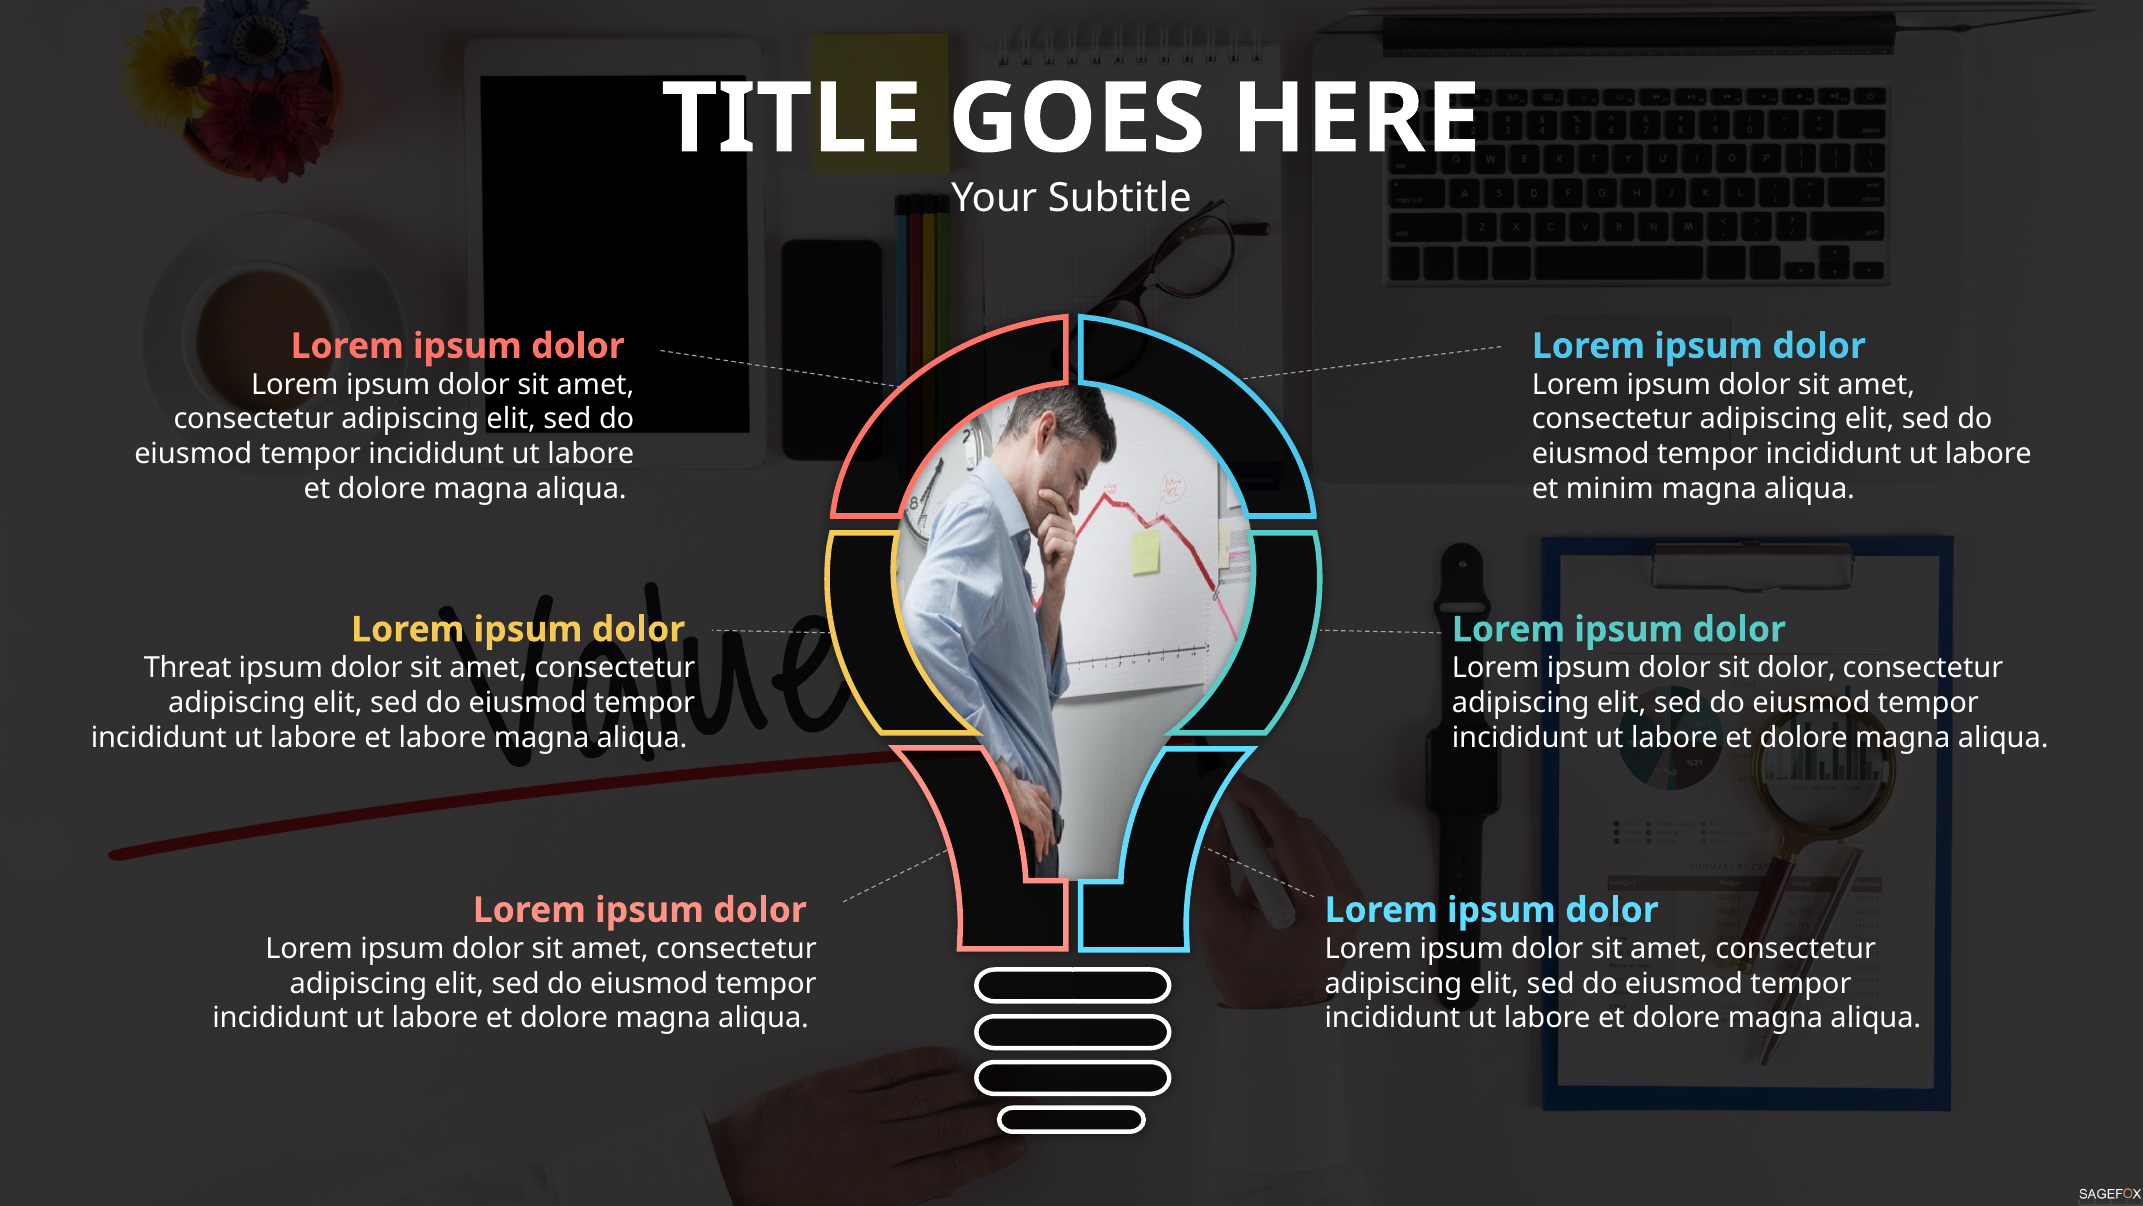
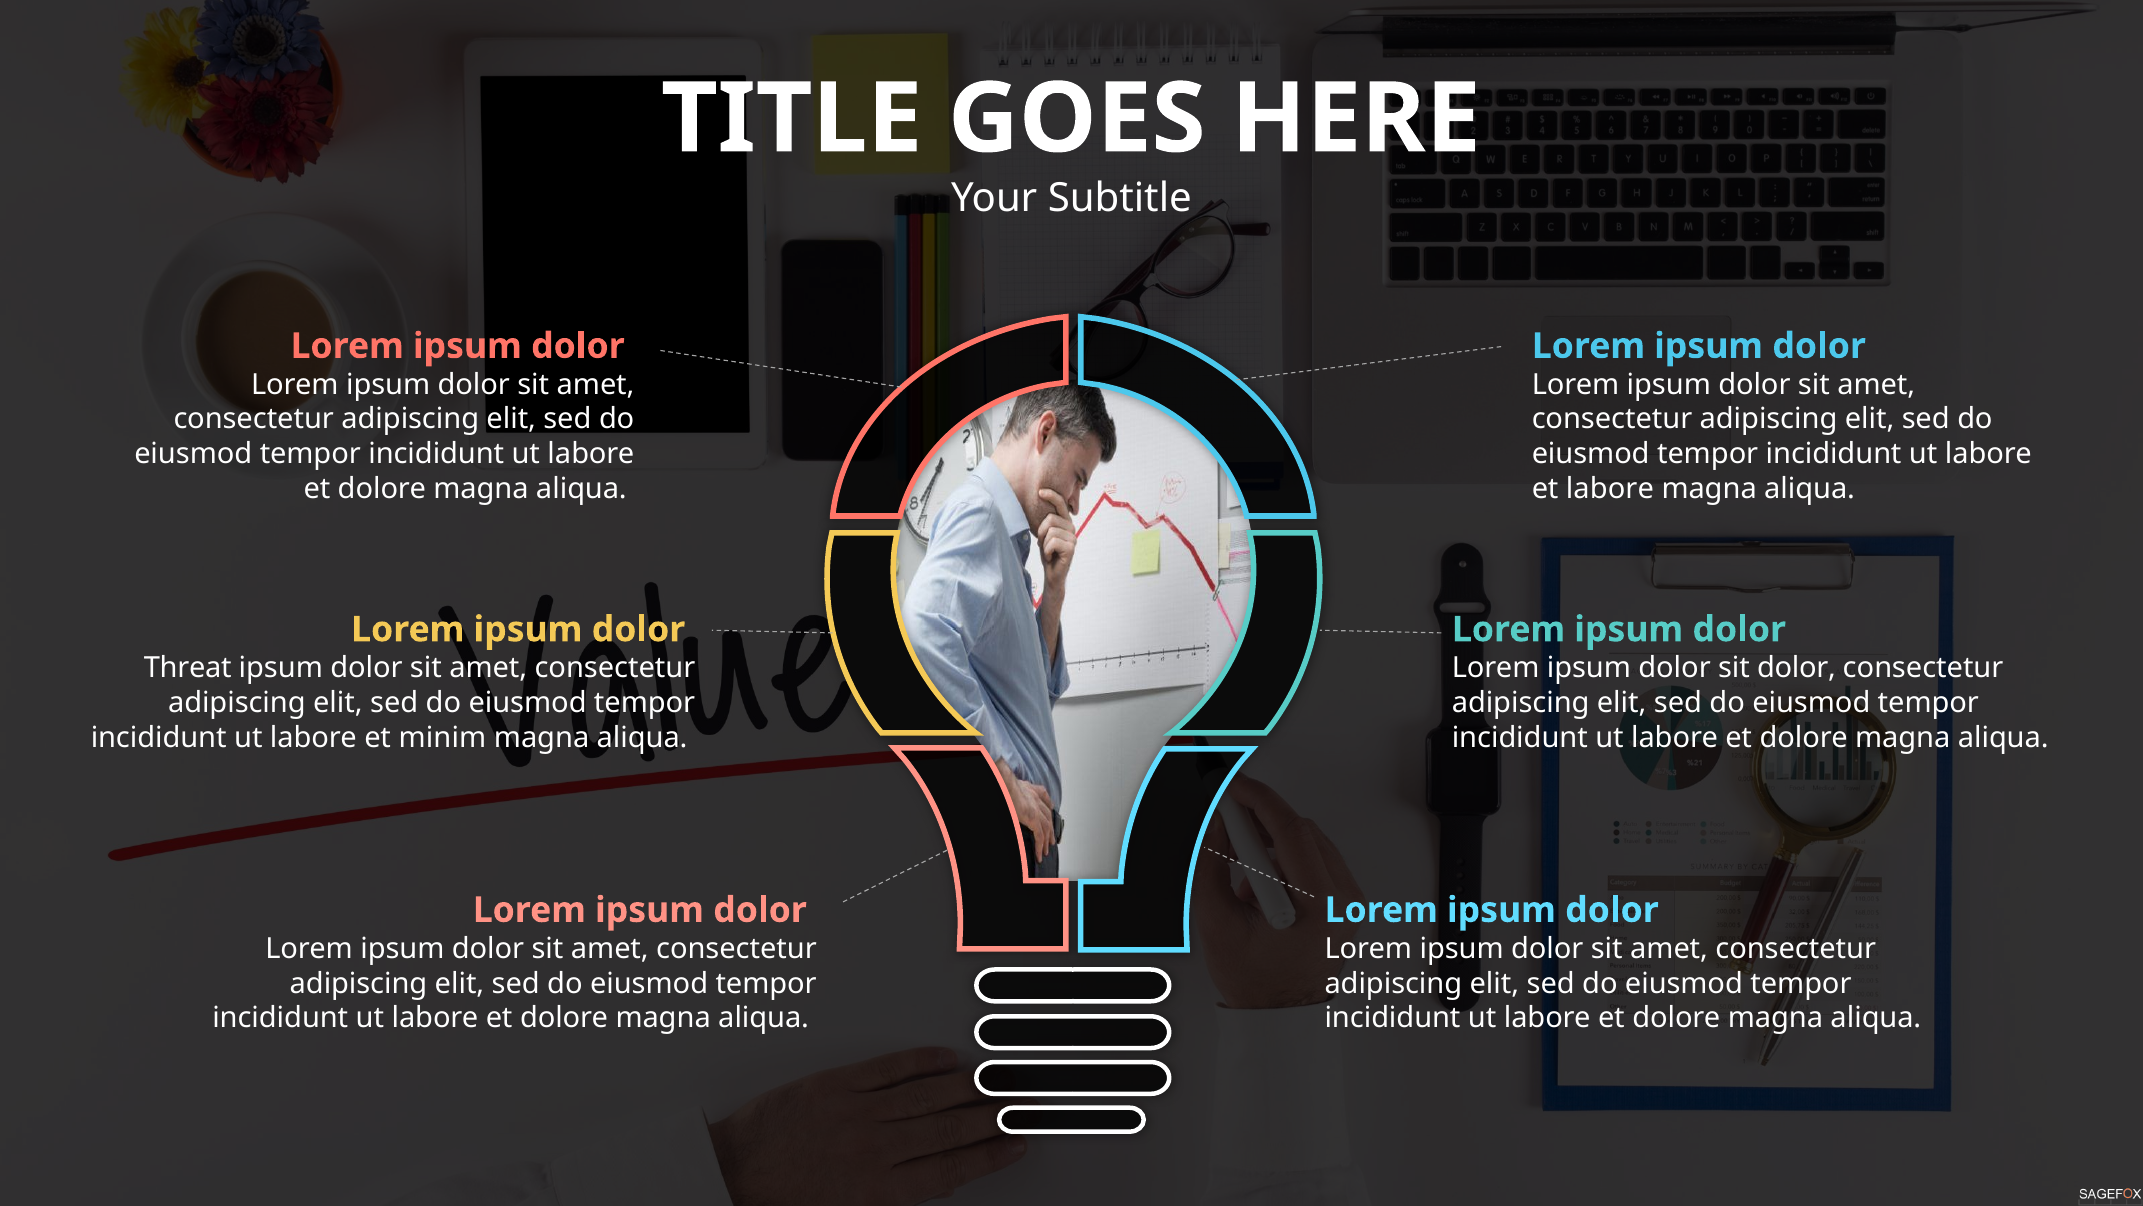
et minim: minim -> labore (1610, 489)
et labore: labore -> minim (442, 737)
